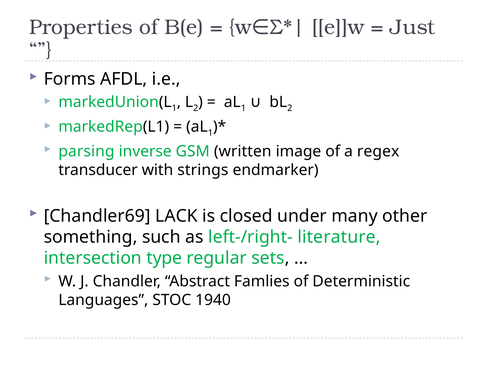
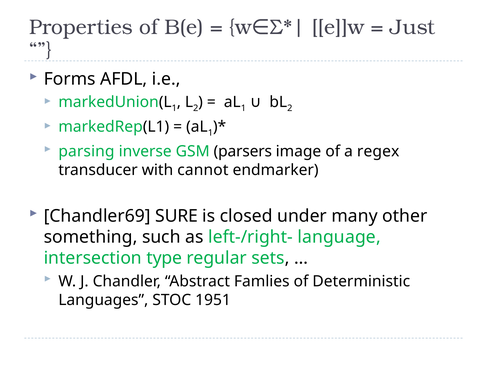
written: written -> parsers (243, 151)
strings: strings -> cannot (203, 170)
LACK: LACK -> SURE (177, 216)
literature: literature -> language (339, 237)
1940: 1940 -> 1951 (213, 300)
